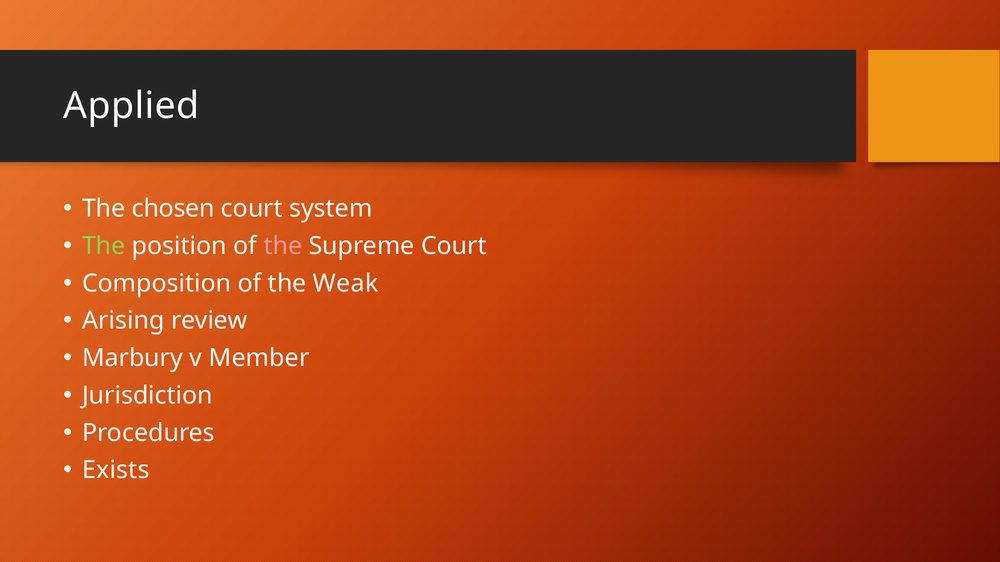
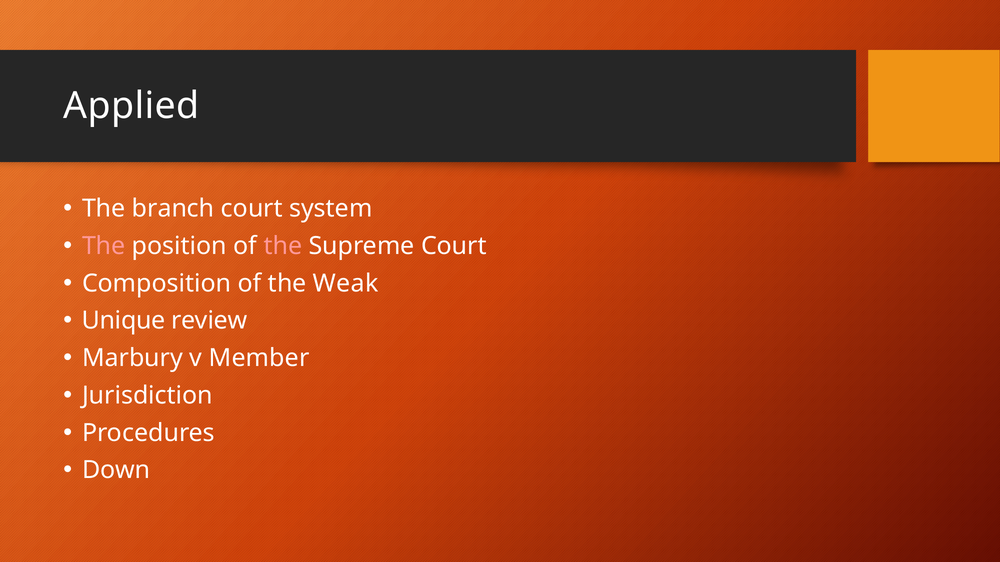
chosen: chosen -> branch (173, 209)
The colour: light green -> pink (104, 246)
Arising: Arising -> Unique (124, 321)
Exists: Exists -> Down (116, 471)
